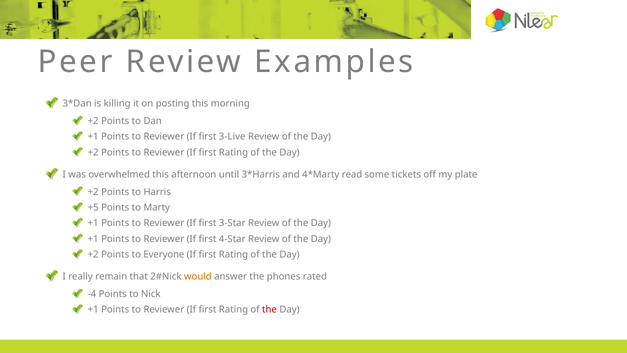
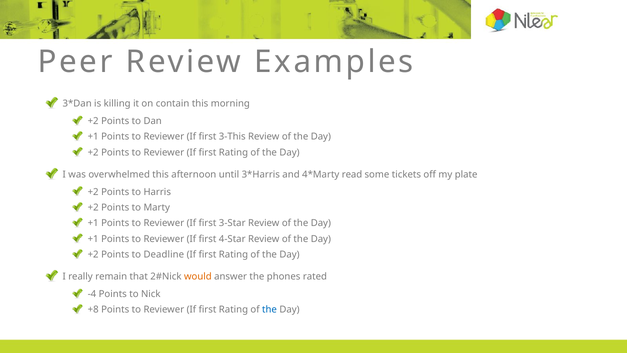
posting: posting -> contain (173, 104)
3-Live: 3-Live -> 3-This (232, 137)
+5: +5 -> +2 (93, 207)
Everyone: Everyone -> Deadline (164, 254)
+1: +1 -> +8 (93, 309)
the colour: red -> blue (269, 309)
